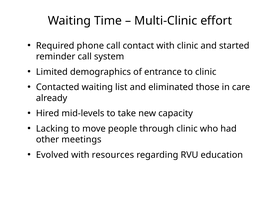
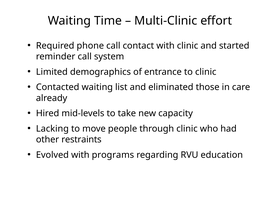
meetings: meetings -> restraints (81, 140)
resources: resources -> programs (113, 155)
